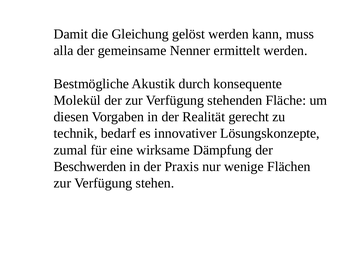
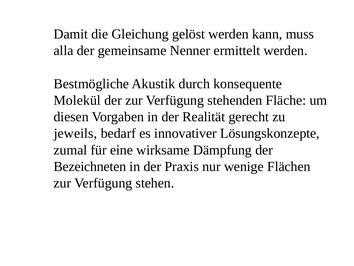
technik: technik -> jeweils (75, 133)
Beschwerden: Beschwerden -> Bezeichneten (90, 166)
